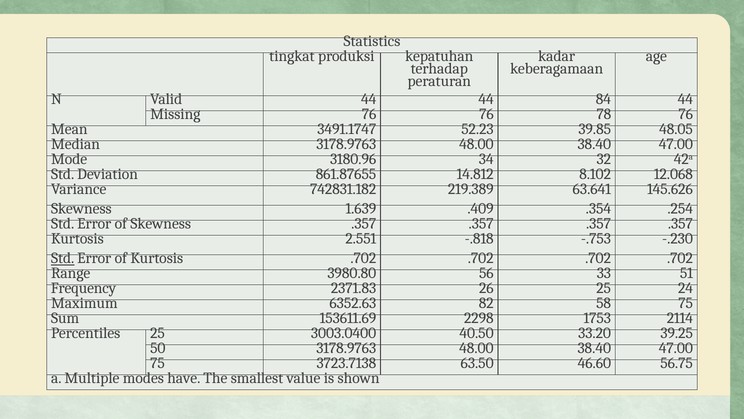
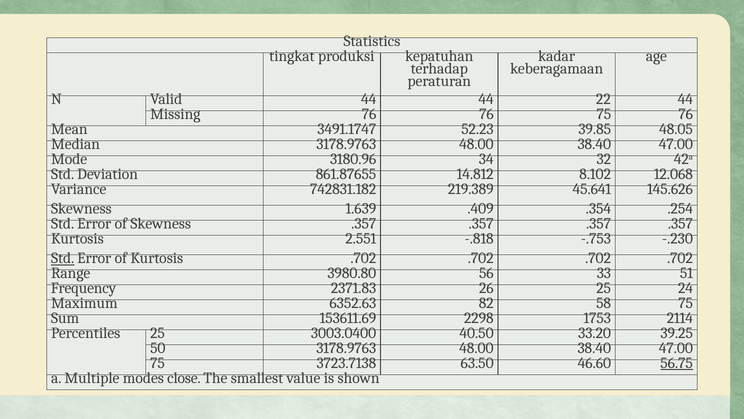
84: 84 -> 22 (603, 99)
76 78: 78 -> 75 (604, 114)
63.641: 63.641 -> 45.641 (592, 189)
56.75 underline: none -> present (677, 363)
have: have -> close (184, 378)
